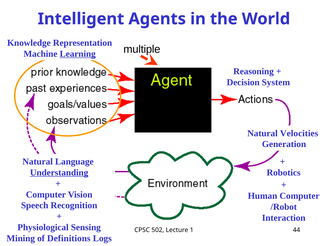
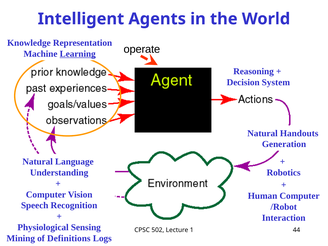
multiple: multiple -> operate (142, 49)
Velocities: Velocities -> Handouts (299, 133)
Understanding underline: present -> none (59, 173)
